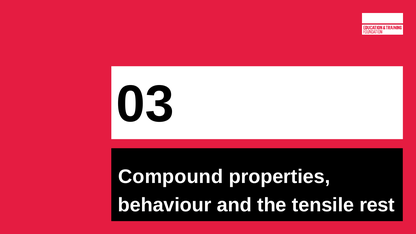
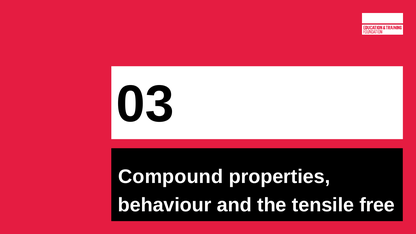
rest: rest -> free (377, 205)
